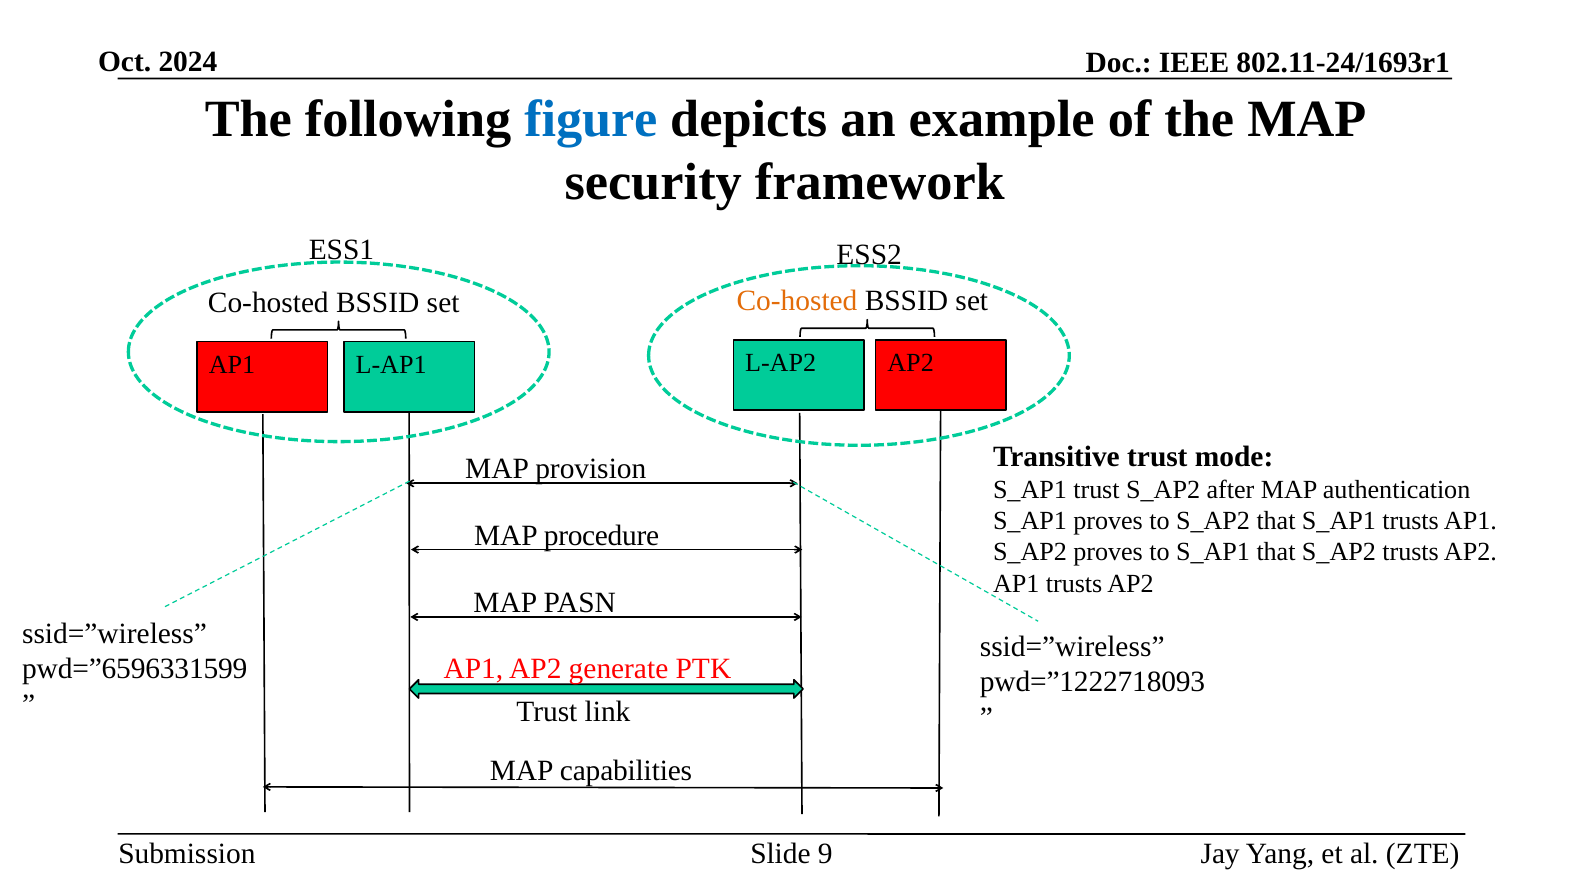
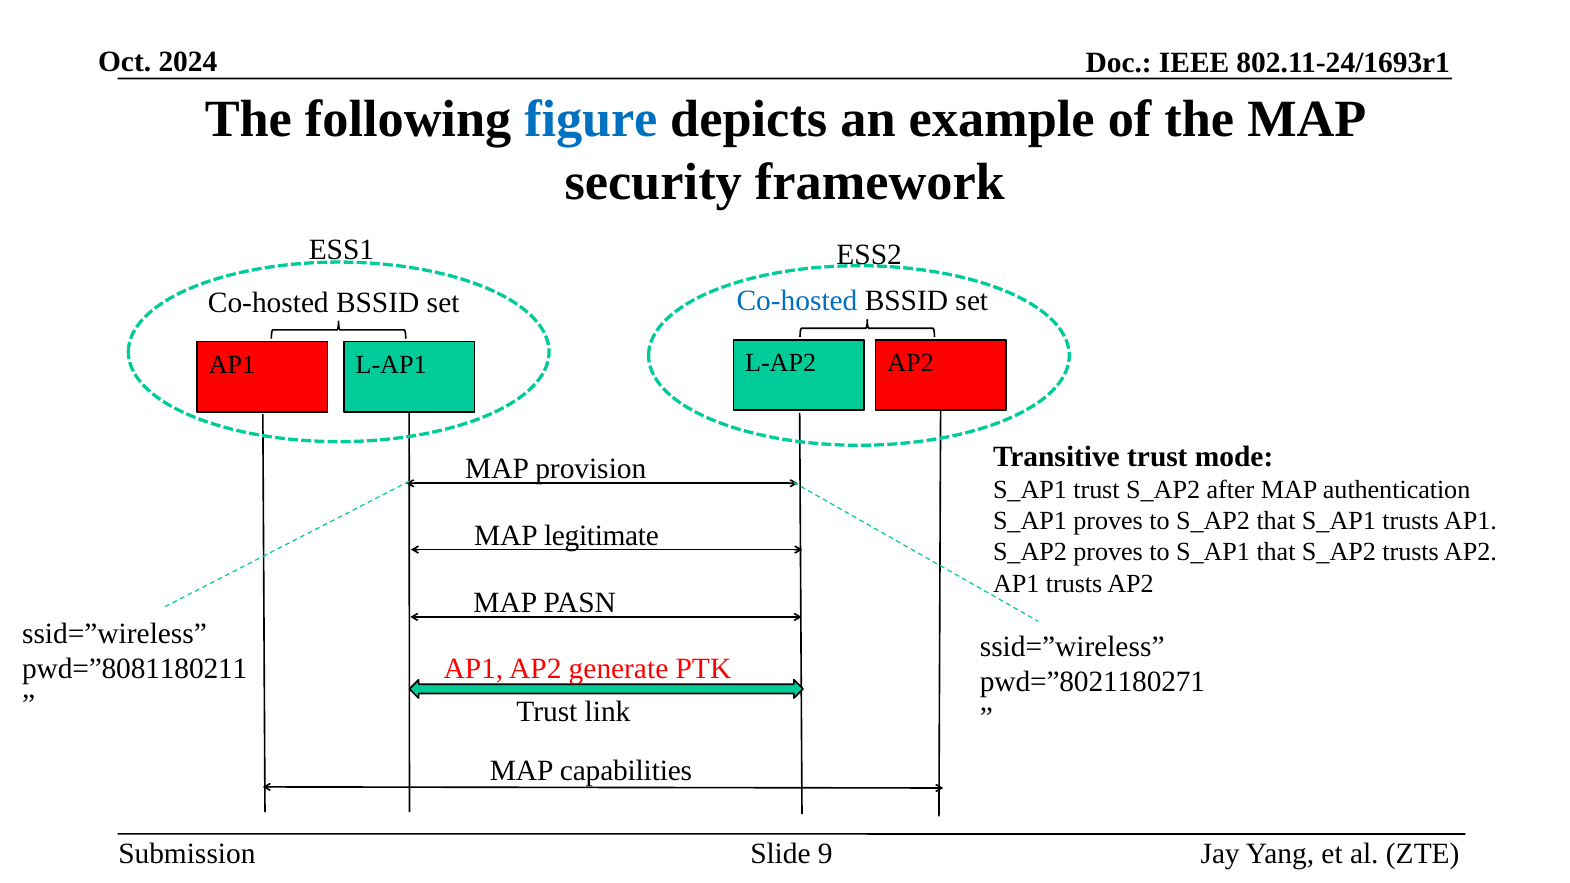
Co-hosted colour: orange -> blue (797, 301)
procedure: procedure -> legitimate (601, 535)
pwd=”6596331599: pwd=”6596331599 -> pwd=”8081180211 (135, 669)
pwd=”1222718093: pwd=”1222718093 -> pwd=”8021180271 (1093, 682)
